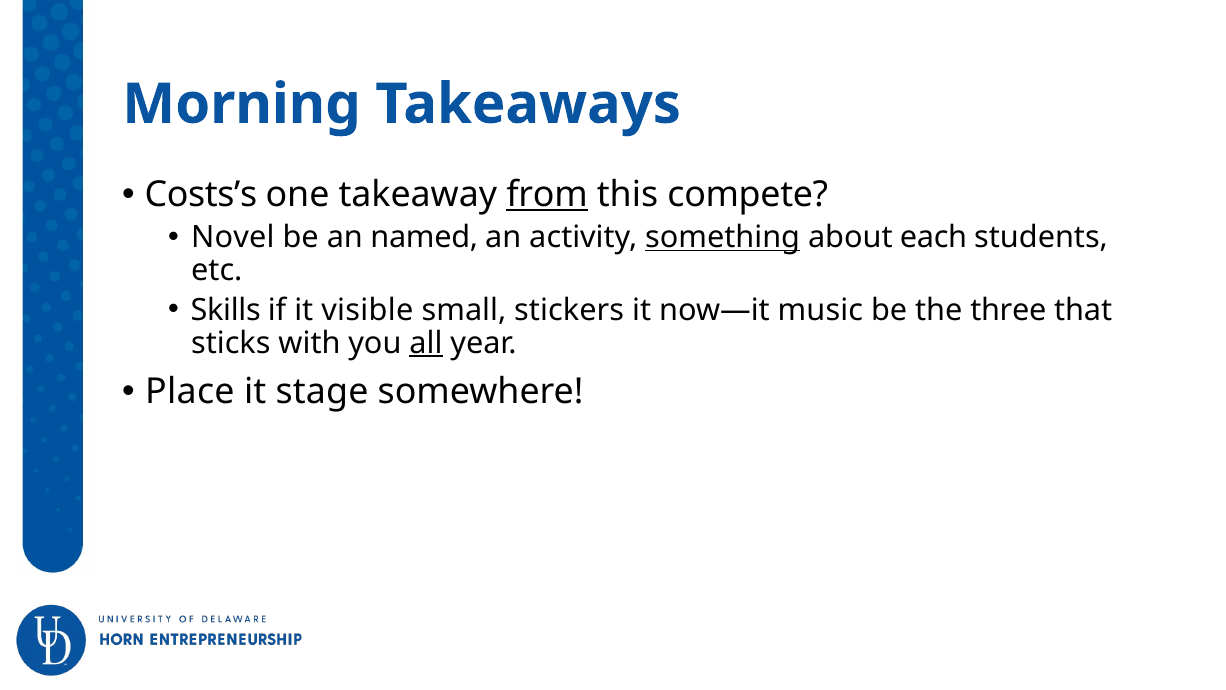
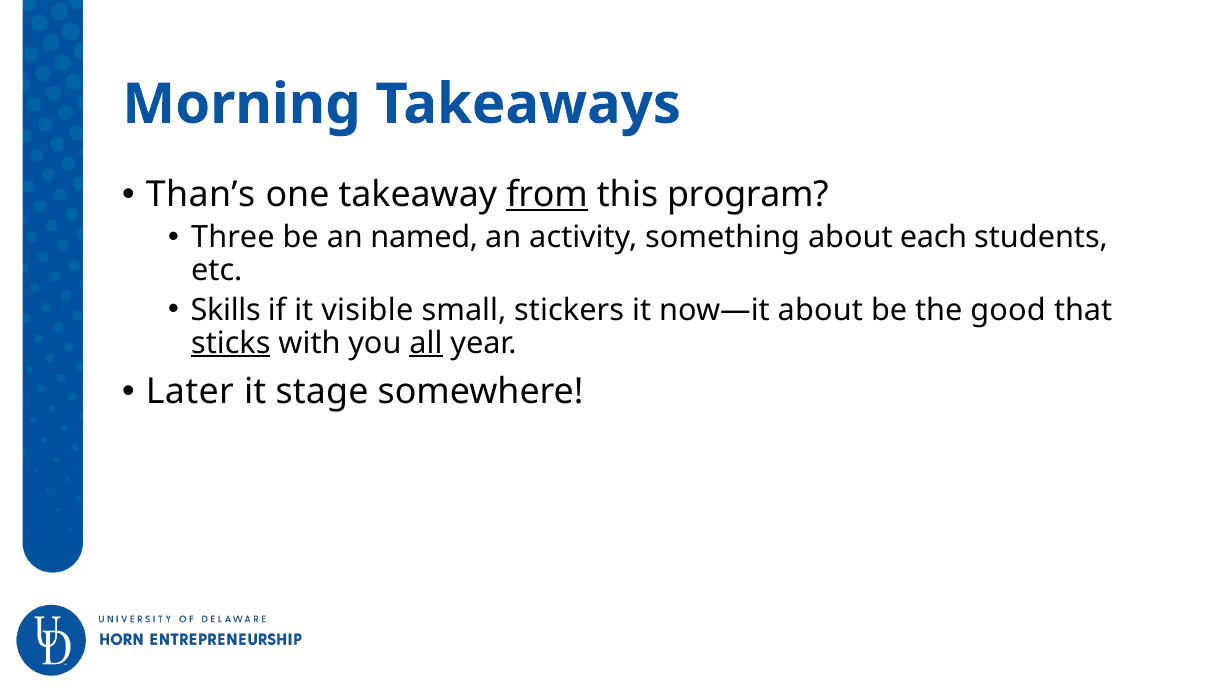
Costs’s: Costs’s -> Than’s (201, 195)
compete: compete -> program (748, 195)
Novel: Novel -> Three (233, 237)
something underline: present -> none (723, 237)
now—it music: music -> about (820, 310)
three: three -> good (1008, 310)
sticks underline: none -> present (231, 343)
Place: Place -> Later (190, 391)
